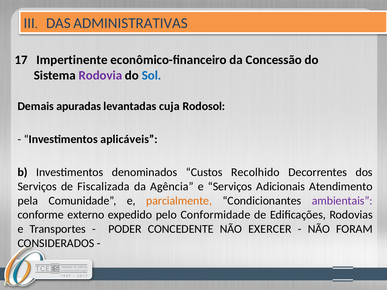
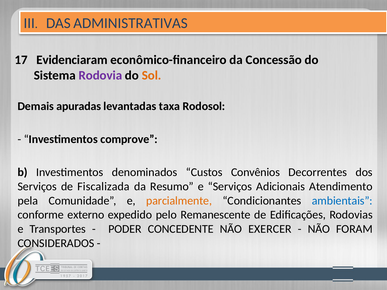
Impertinente: Impertinente -> Evidenciaram (72, 60)
Sol colour: blue -> orange (152, 75)
cuja: cuja -> taxa (169, 106)
aplicáveis: aplicáveis -> comprove (129, 139)
Recolhido: Recolhido -> Convênios (256, 172)
Agência: Agência -> Resumo (172, 187)
ambientais colour: purple -> blue (342, 201)
Conformidade: Conformidade -> Remanescente (216, 215)
